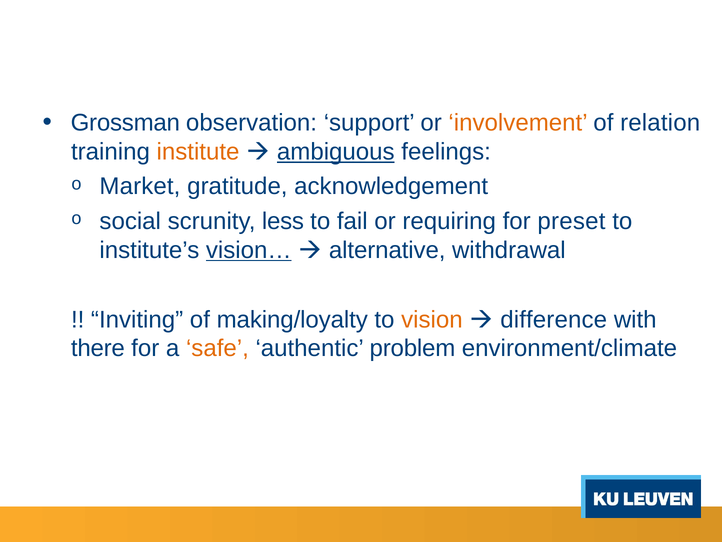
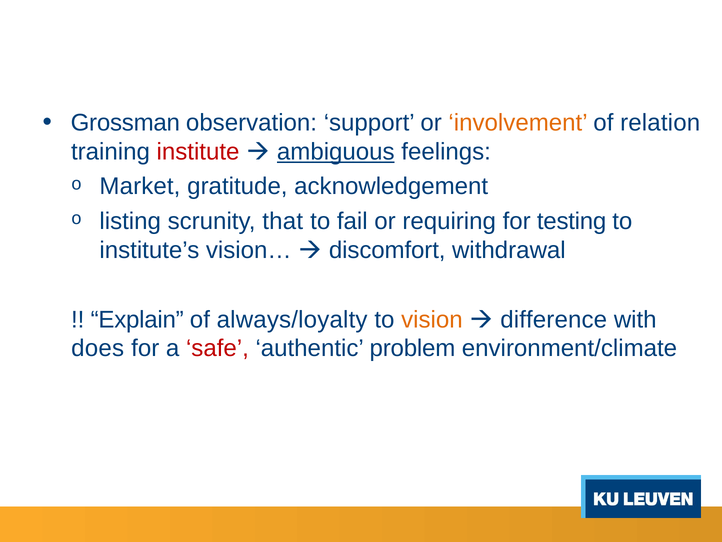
institute colour: orange -> red (198, 152)
social: social -> listing (130, 221)
less: less -> that (283, 221)
preset: preset -> testing (572, 221)
vision… underline: present -> none (249, 250)
alternative: alternative -> discomfort (387, 250)
Inviting: Inviting -> Explain (137, 319)
making/loyalty: making/loyalty -> always/loyalty (292, 319)
there: there -> does (98, 348)
safe colour: orange -> red (217, 348)
